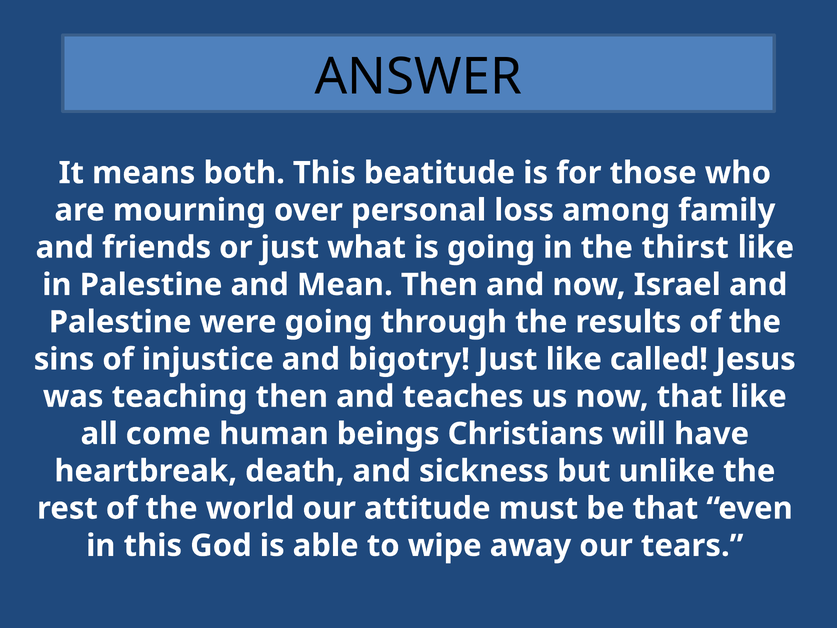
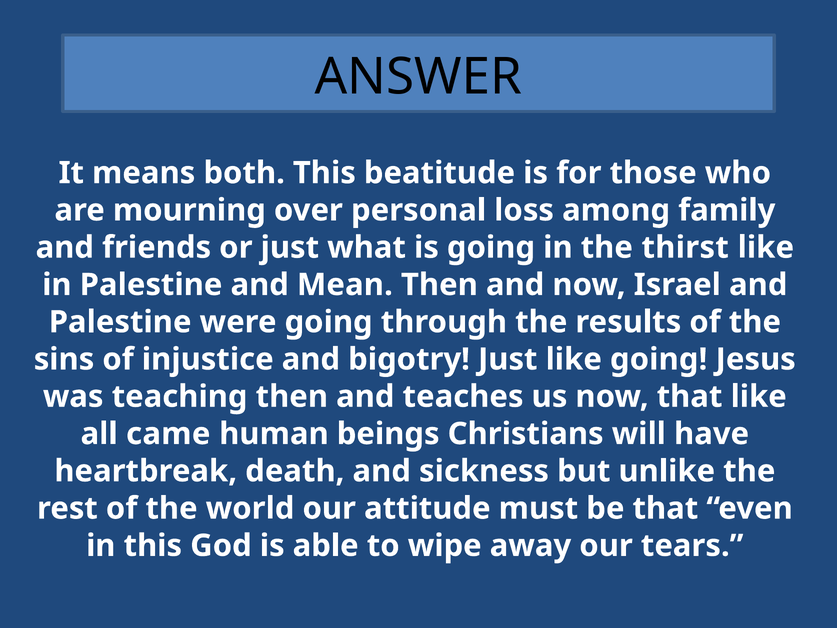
like called: called -> going (659, 359)
come: come -> came (168, 434)
